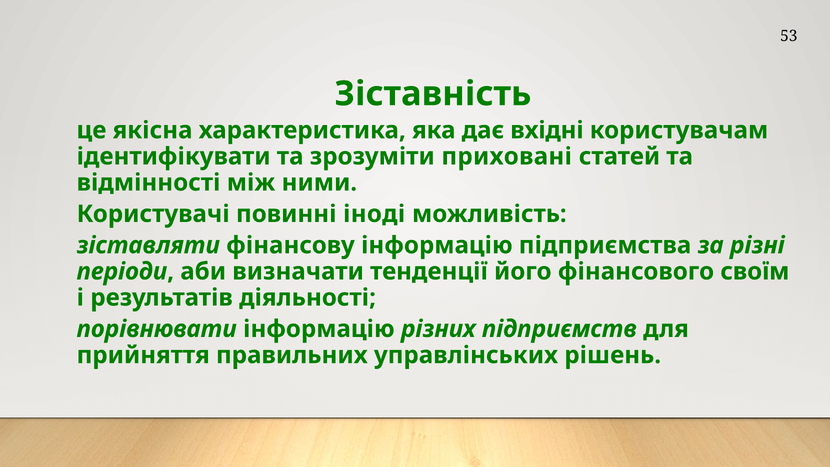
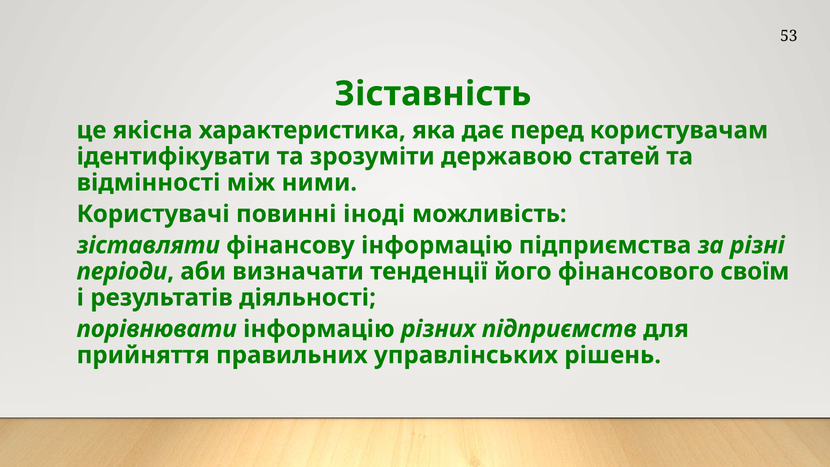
вхідні: вхідні -> перед (547, 130)
приховані: приховані -> державою (507, 156)
